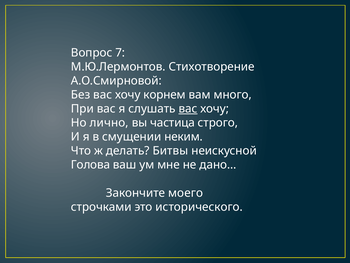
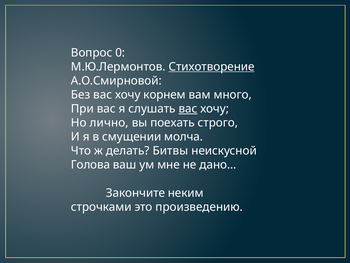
7: 7 -> 0 (120, 53)
Стихотворение underline: none -> present (212, 67)
частица: частица -> поехать (173, 123)
неким: неким -> молча (184, 137)
моего: моего -> неким (186, 193)
исторического: исторического -> произведению (199, 207)
